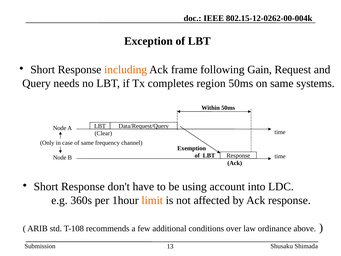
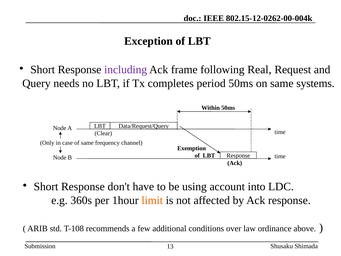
including colour: orange -> purple (126, 70)
Gain: Gain -> Real (259, 70)
region: region -> period (211, 83)
